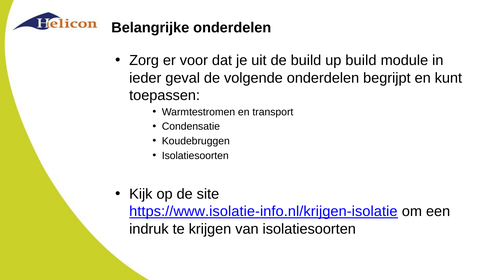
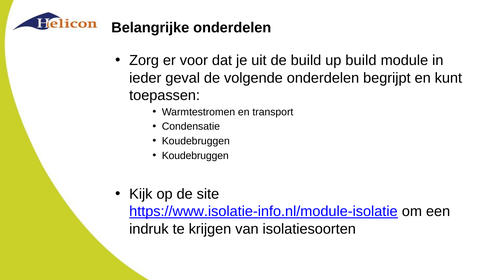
Isolatiesoorten: Isolatiesoorten -> Koudebruggen (195, 155)
https://www.isolatie-info.nl/krijgen-isolatie: https://www.isolatie-info.nl/krijgen-isolatie -> https://www.isolatie-info.nl/module-isolatie (263, 211)
